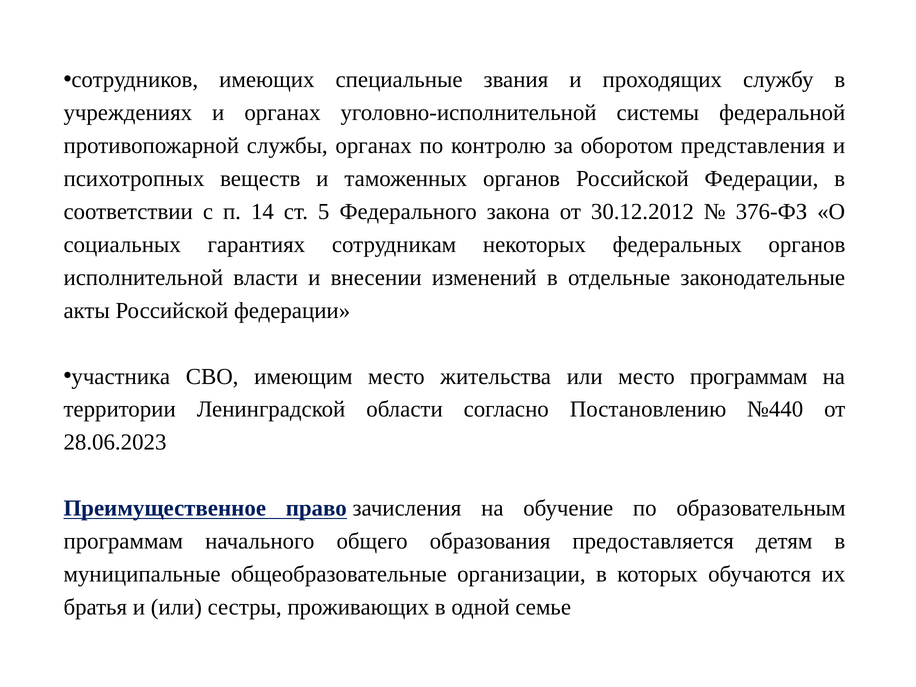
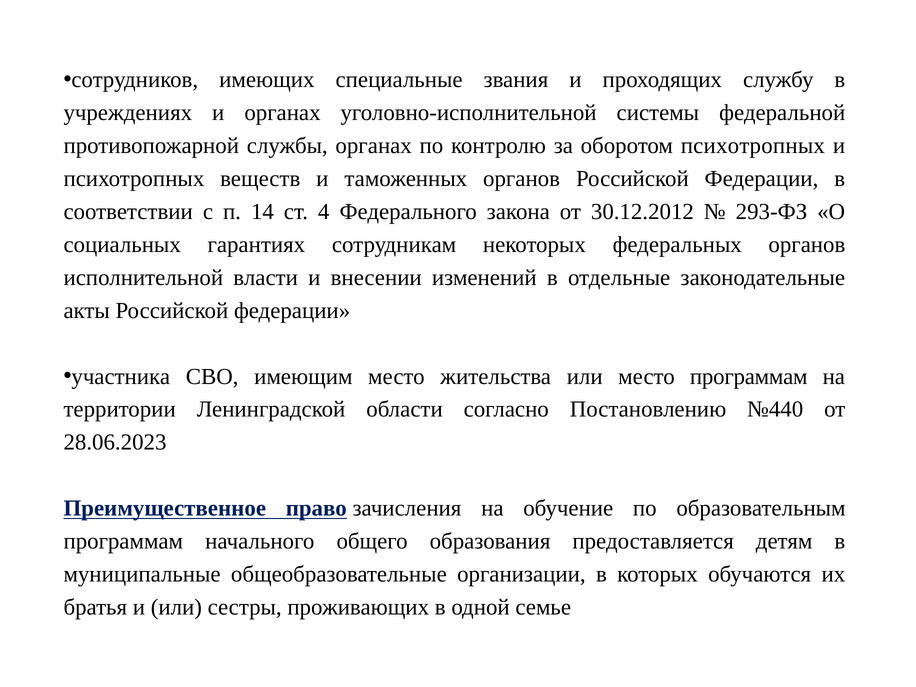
оборотом представления: представления -> психотропных (753, 146)
5: 5 -> 4 (324, 212)
376-ФЗ: 376-ФЗ -> 293-ФЗ (771, 212)
